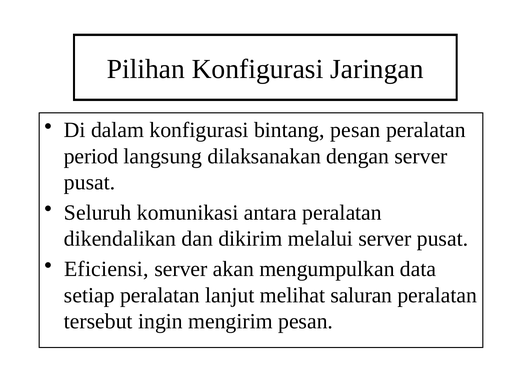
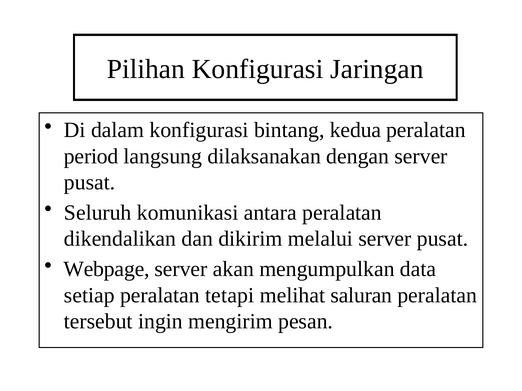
bintang pesan: pesan -> kedua (355, 130)
Eficiensi: Eficiensi -> Webpage (107, 269)
lanjut: lanjut -> tetapi (230, 296)
